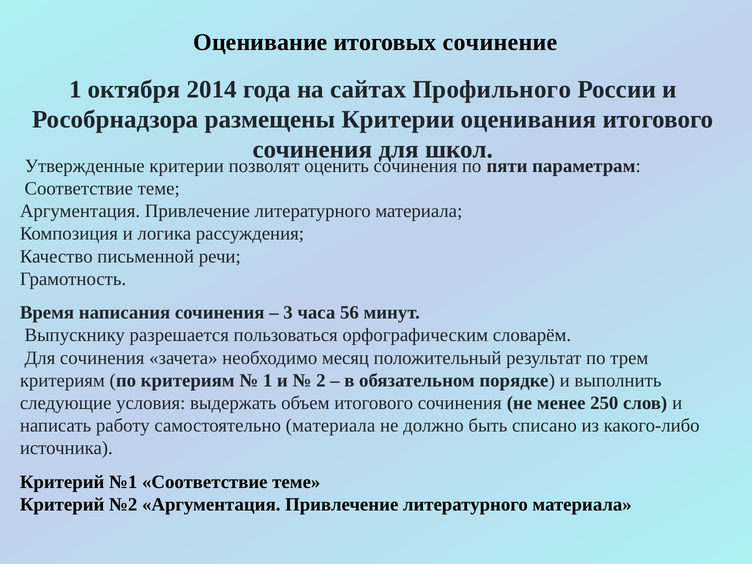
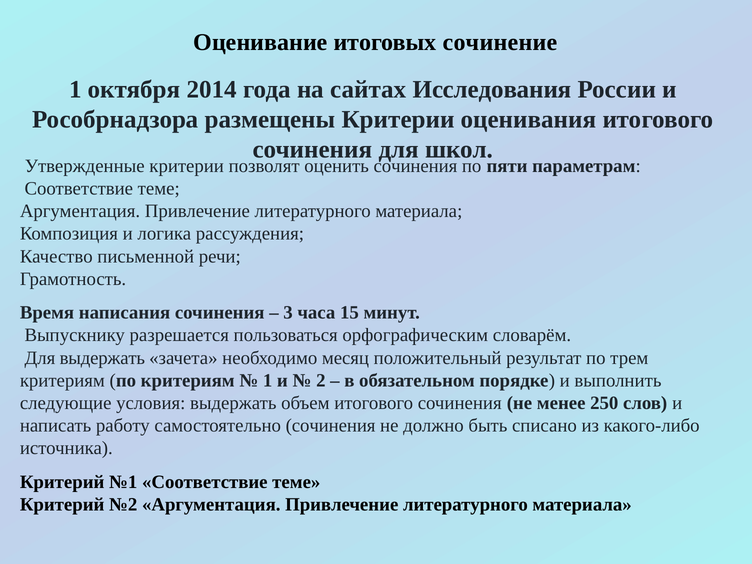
Профильного: Профильного -> Исследования (492, 89)
56: 56 -> 15 (349, 313)
Для сочинения: сочинения -> выдержать (102, 358)
самостоятельно материала: материала -> сочинения (331, 426)
